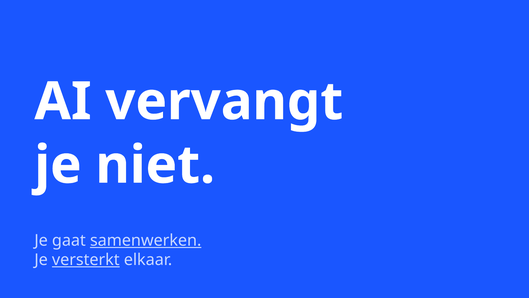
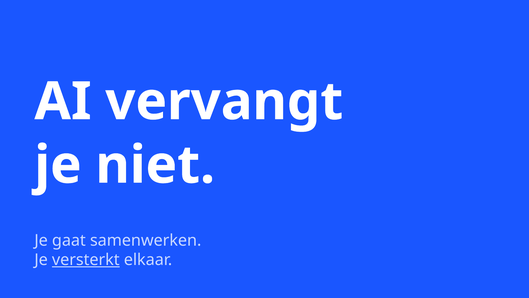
samenwerken underline: present -> none (146, 240)
